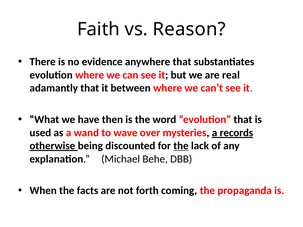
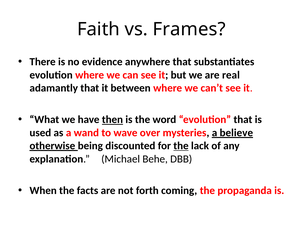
Reason: Reason -> Frames (189, 29)
then underline: none -> present (112, 120)
records: records -> believe (236, 133)
